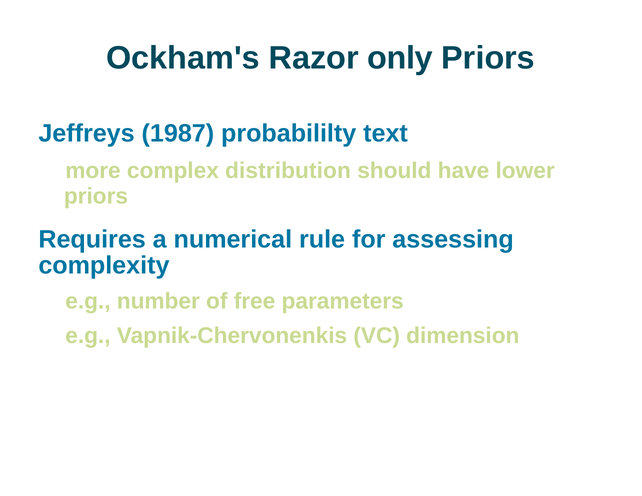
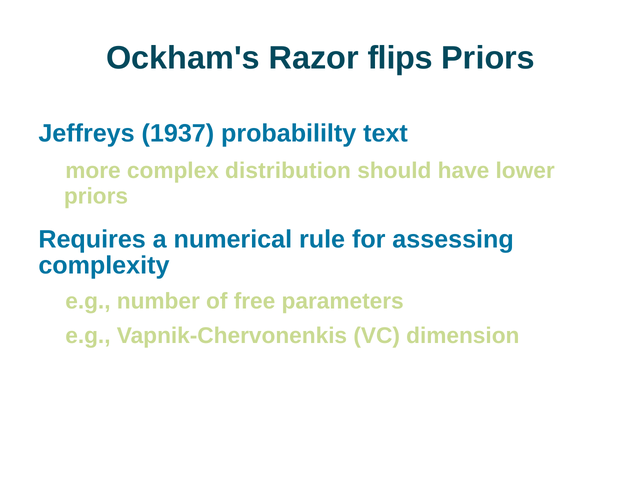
only: only -> flips (400, 58)
1987: 1987 -> 1937 (178, 133)
